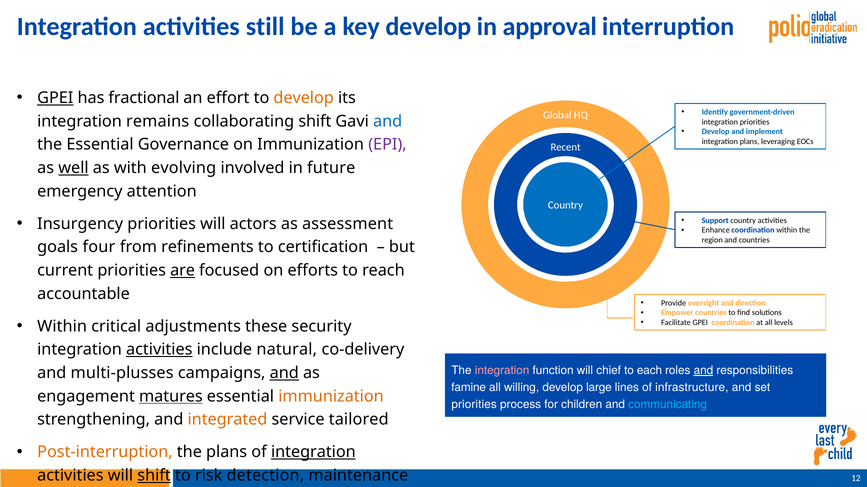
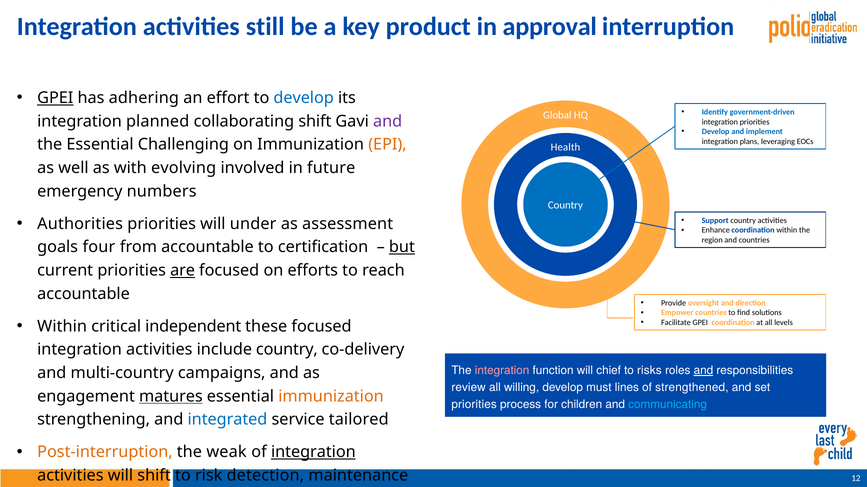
key develop: develop -> product (428, 27)
fractional: fractional -> adhering (144, 98)
develop colour: orange -> blue (304, 98)
remains: remains -> planned (158, 121)
and colour: blue -> purple (388, 121)
Governance: Governance -> Challenging (183, 145)
EPI colour: purple -> orange (387, 145)
Recent: Recent -> Health (565, 147)
well underline: present -> none (73, 168)
attention: attention -> numbers (162, 192)
Insurgency: Insurgency -> Authorities (80, 224)
actors: actors -> under (253, 224)
from refinements: refinements -> accountable (207, 247)
but underline: none -> present (402, 247)
adjustments: adjustments -> independent (193, 327)
these security: security -> focused (322, 327)
activities underline: present -> none (159, 350)
include natural: natural -> country (287, 350)
each: each -> risks (649, 371)
multi-plusses: multi-plusses -> multi-country (122, 373)
and underline: present -> none (284, 373)
famine: famine -> review (469, 388)
large: large -> must (599, 388)
of infrastructure: infrastructure -> strengthened (692, 388)
integrated colour: orange -> blue (227, 420)
the plans: plans -> weak (227, 453)
shift underline: present -> none (154, 476)
